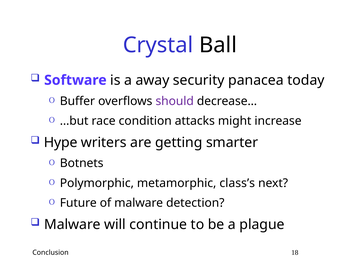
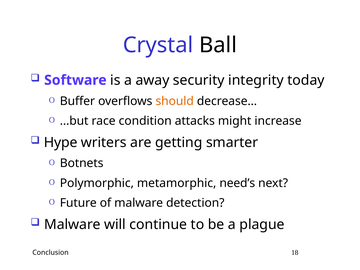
panacea: panacea -> integrity (256, 80)
should colour: purple -> orange (175, 101)
class’s: class’s -> need’s (237, 183)
